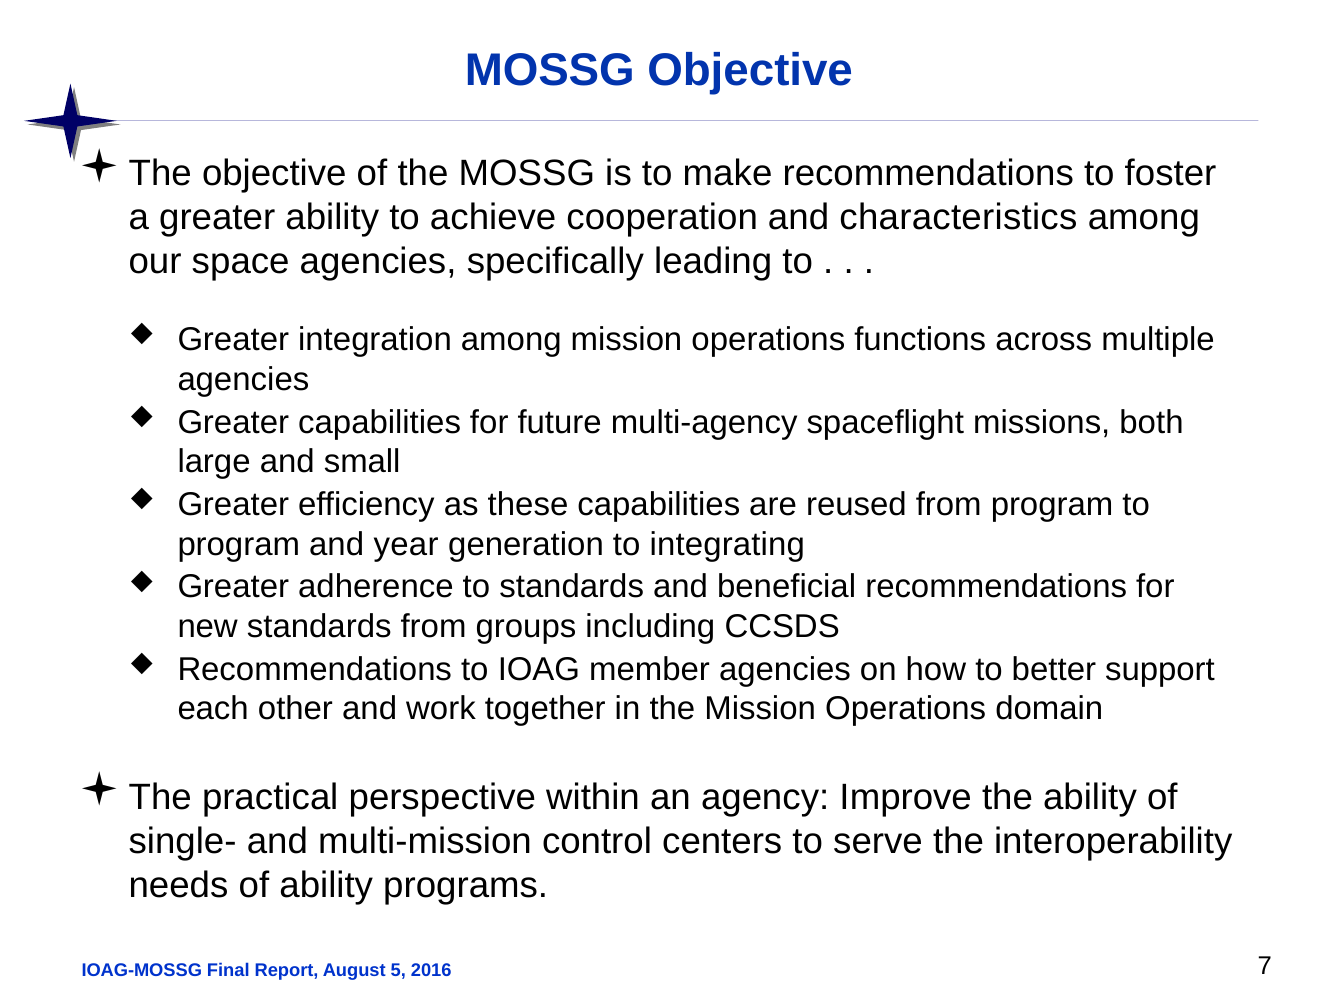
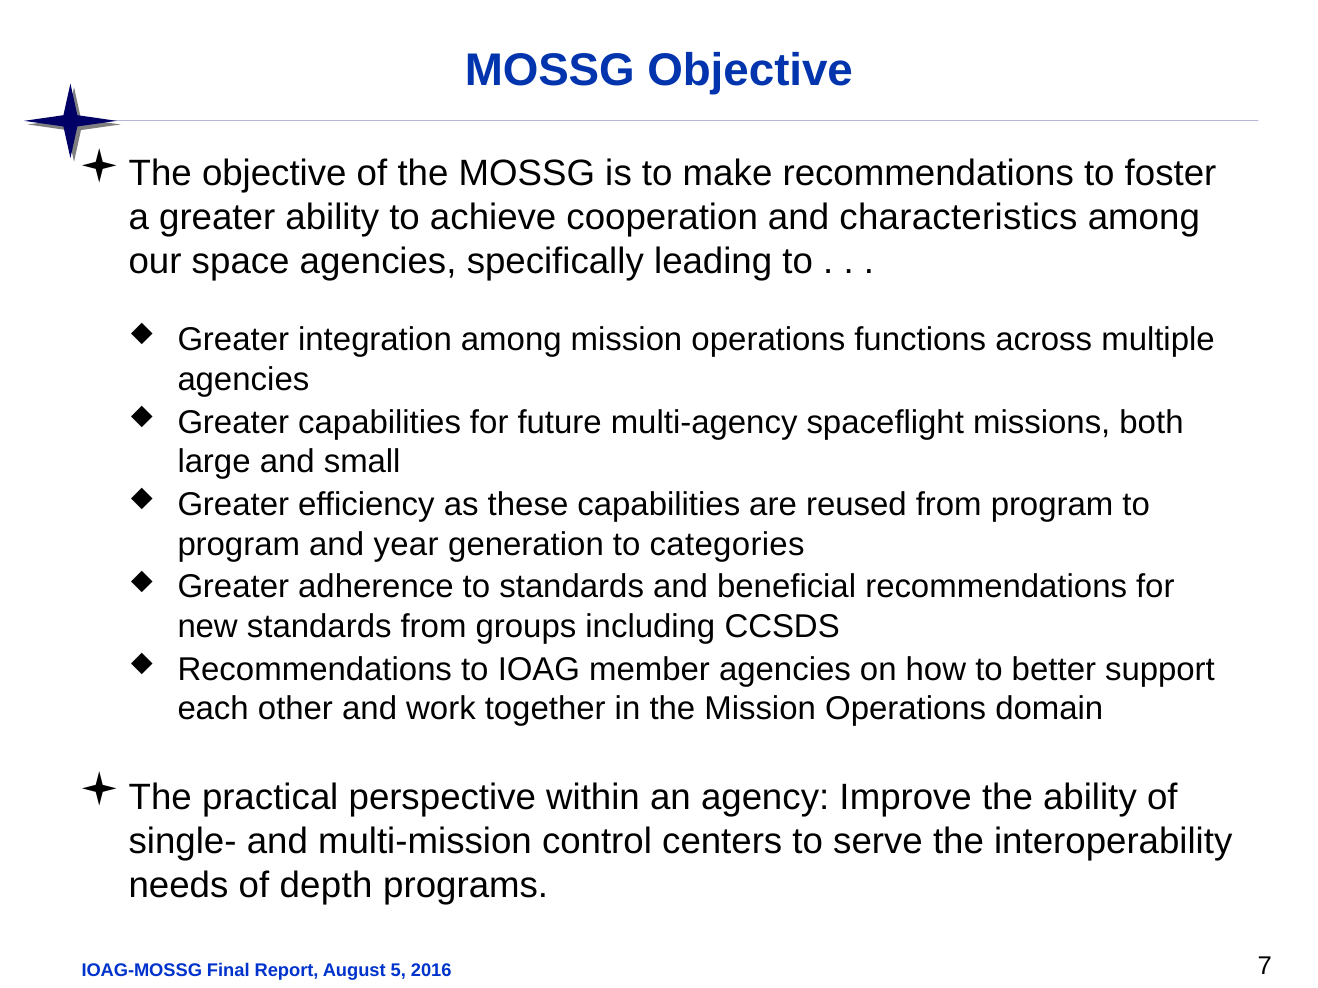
integrating: integrating -> categories (727, 545)
of ability: ability -> depth (326, 885)
